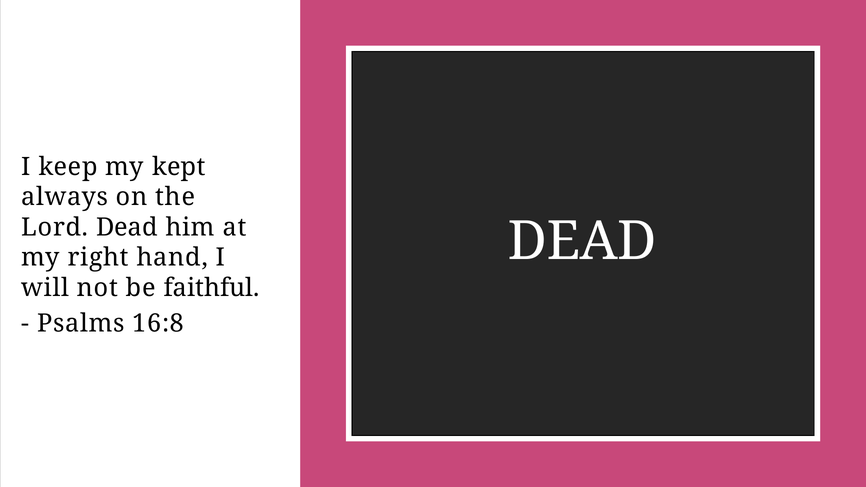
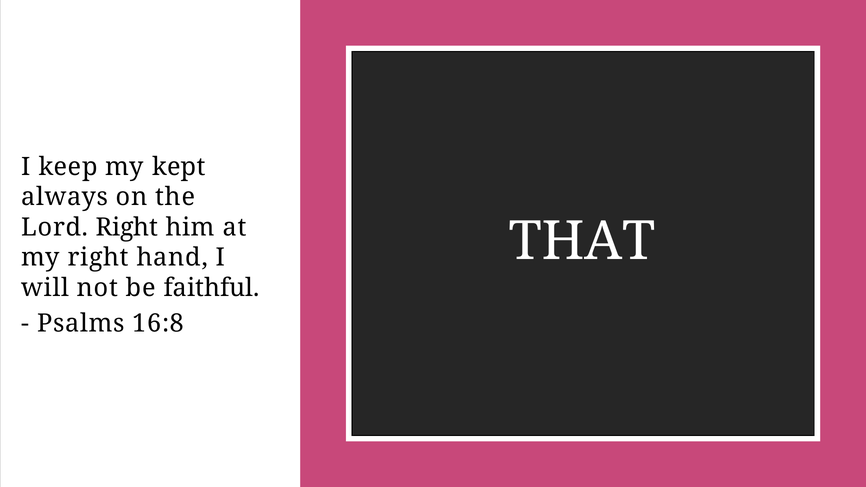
Lord Dead: Dead -> Right (127, 227)
DEAD: DEAD -> THAT (582, 241)
